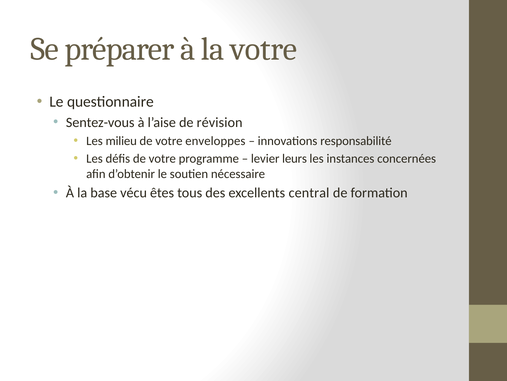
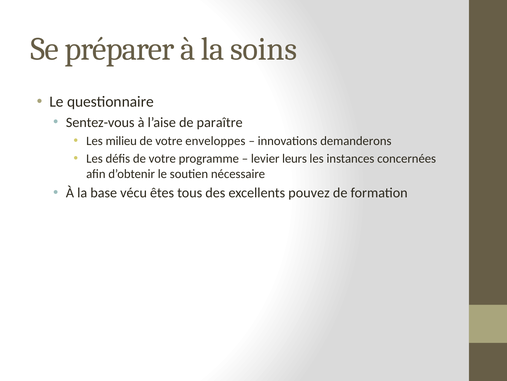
la votre: votre -> soins (264, 49)
révision: révision -> paraître (220, 122)
responsabilité: responsabilité -> demanderons (356, 141)
central: central -> pouvez (309, 193)
